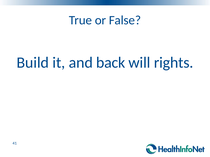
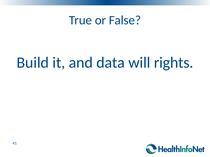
back: back -> data (111, 63)
